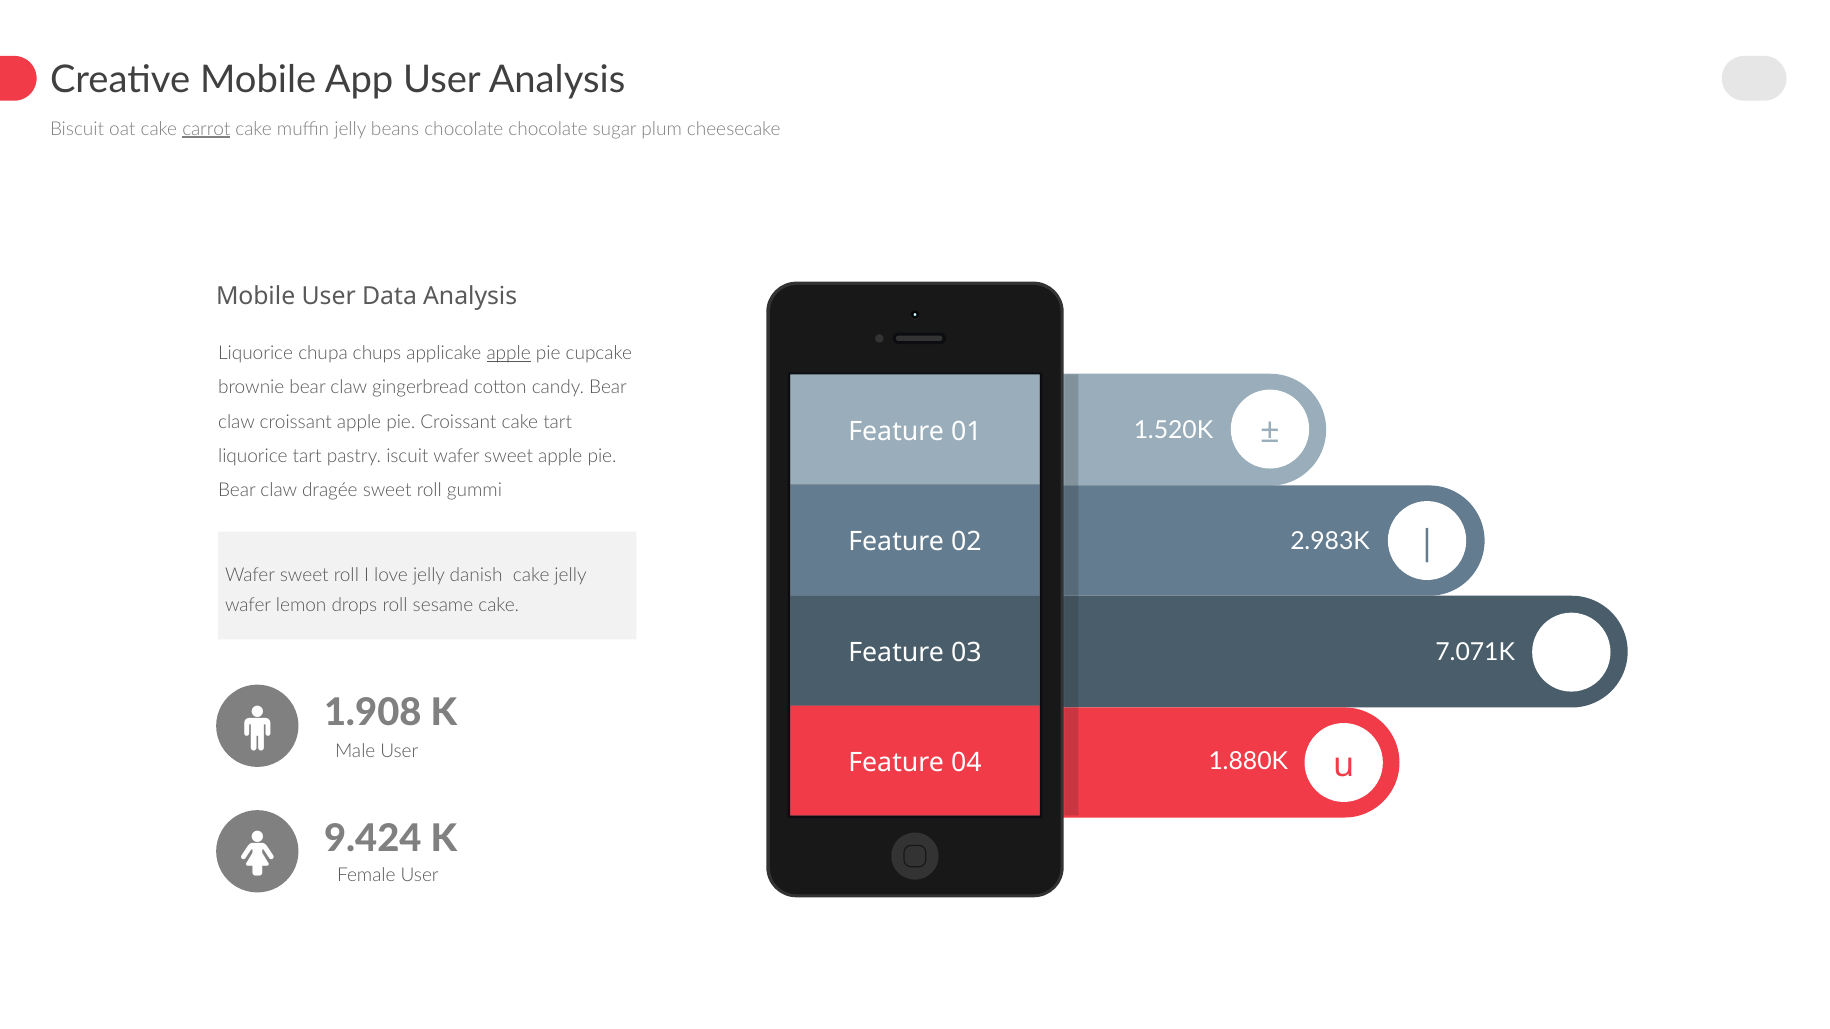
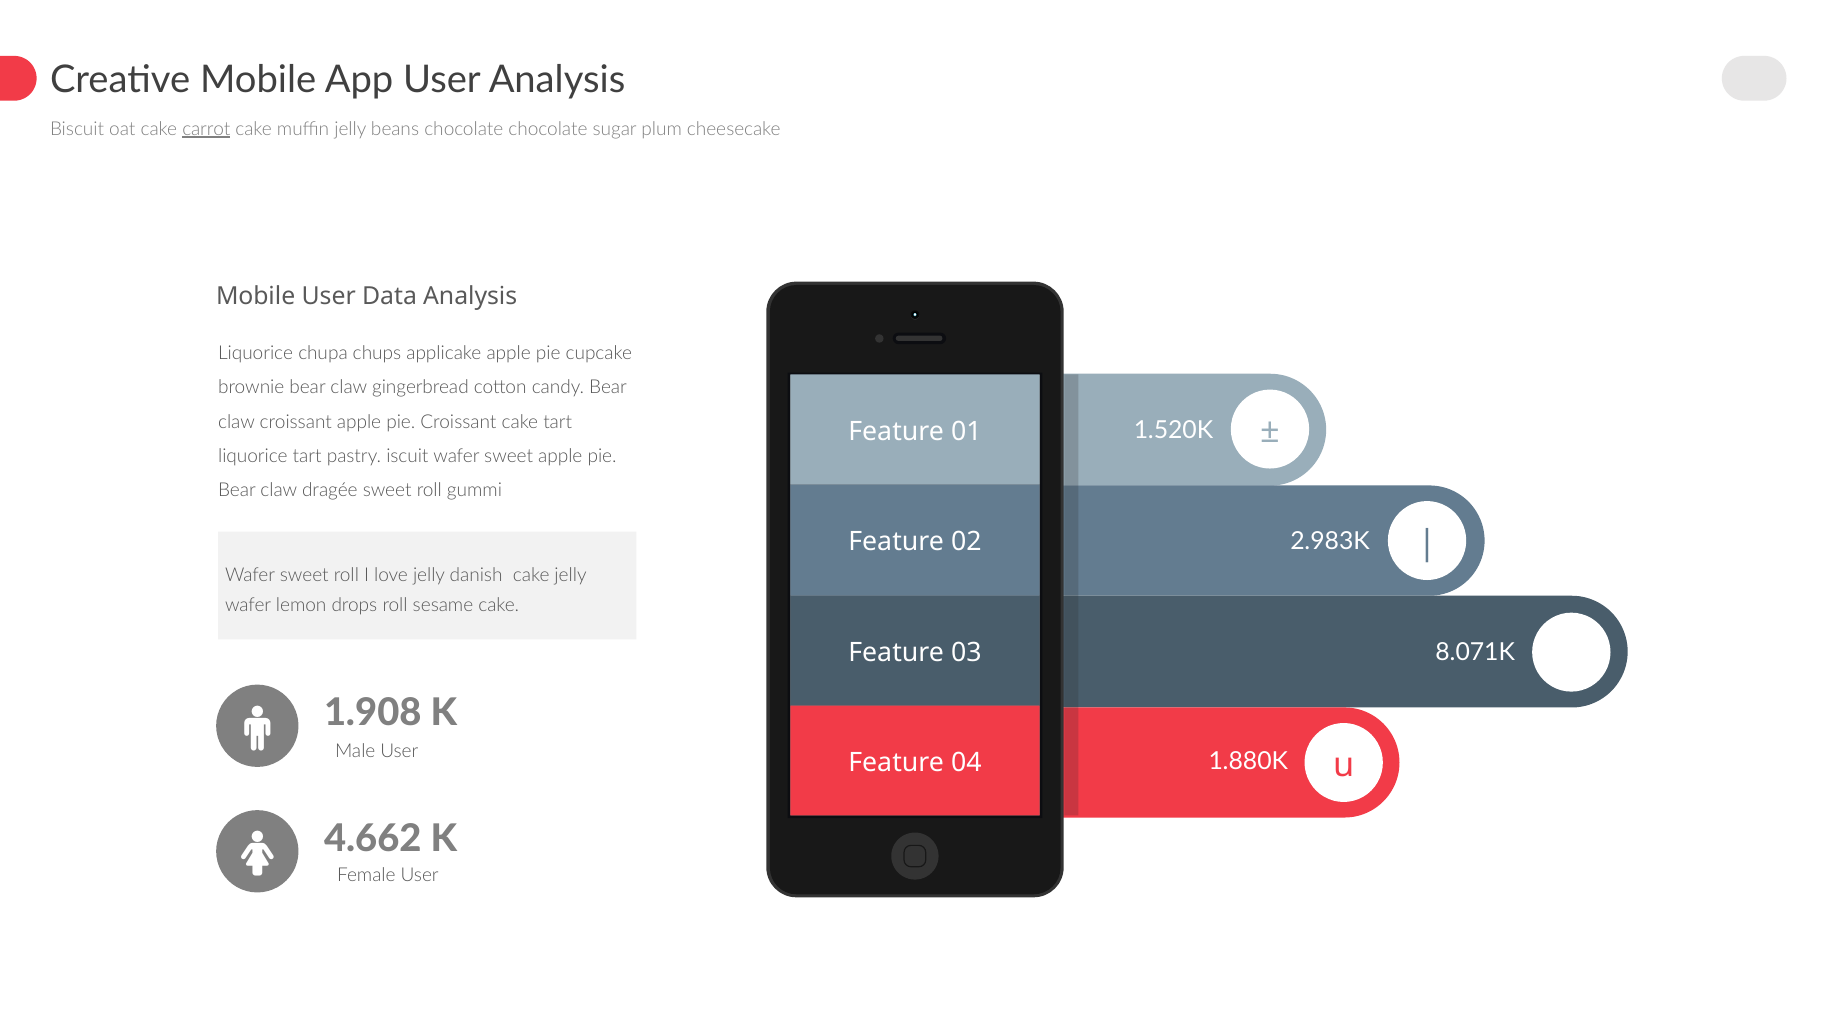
apple underline: present -> none (509, 353)
7.071K: 7.071K -> 8.071K (1475, 652)
9.424: 9.424 -> 4.662 (373, 839)
